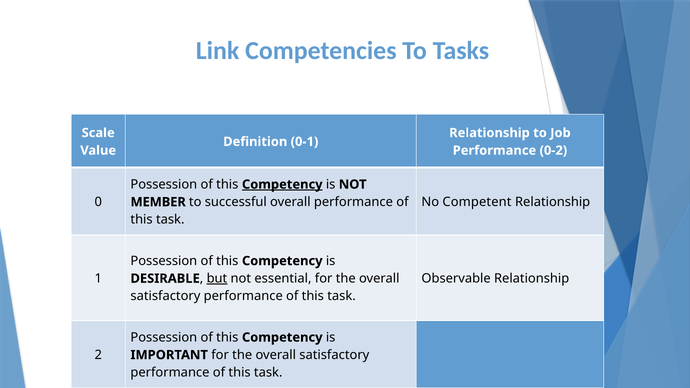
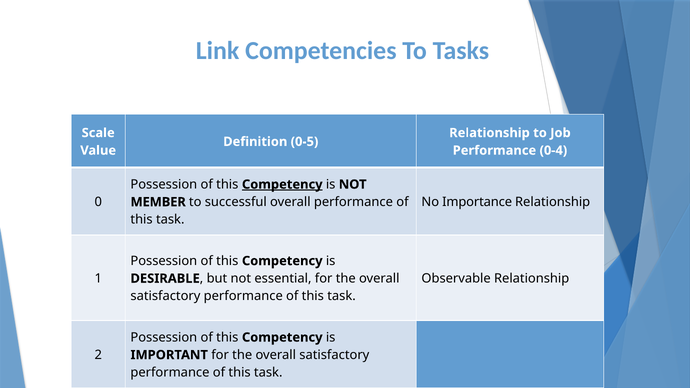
0-1: 0-1 -> 0-5 (305, 142)
0-2: 0-2 -> 0-4 (553, 151)
Competent: Competent -> Importance (477, 202)
but underline: present -> none (217, 279)
